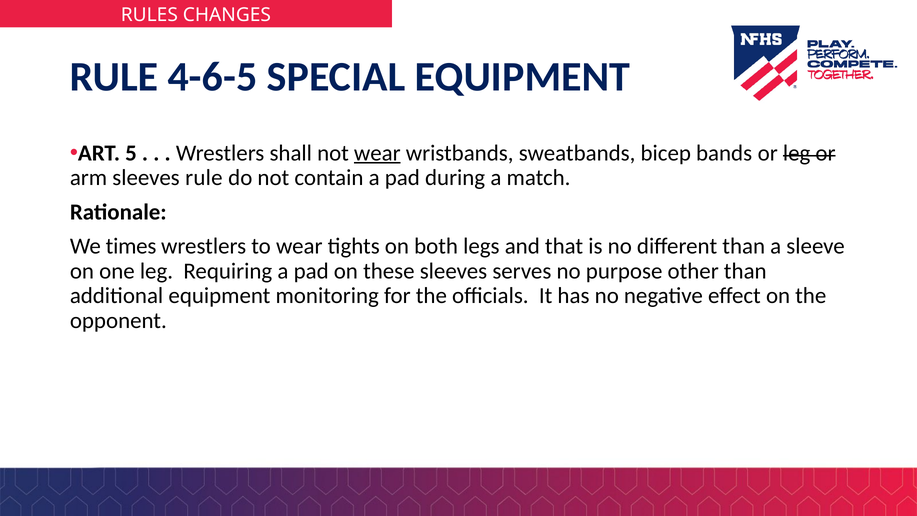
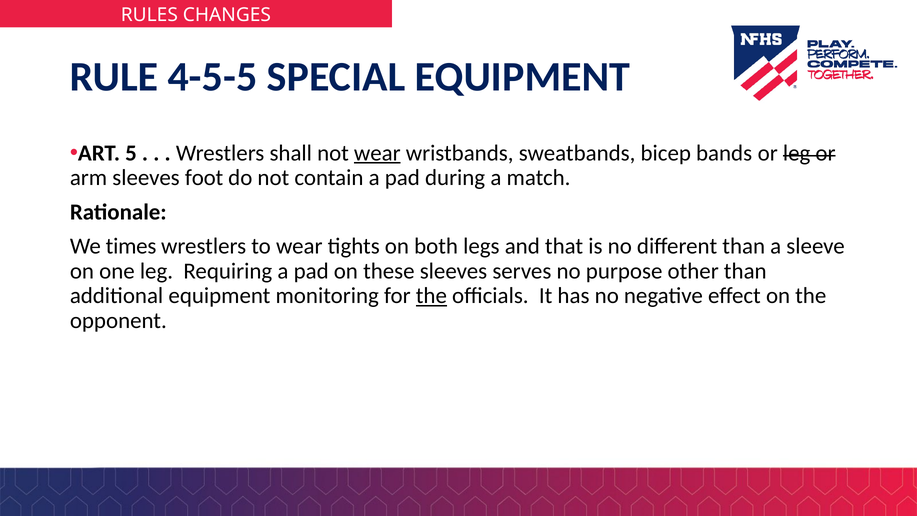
4-6-5: 4-6-5 -> 4-5-5 (212, 77)
sleeves rule: rule -> foot (204, 178)
the underline: none -> present (431, 296)
